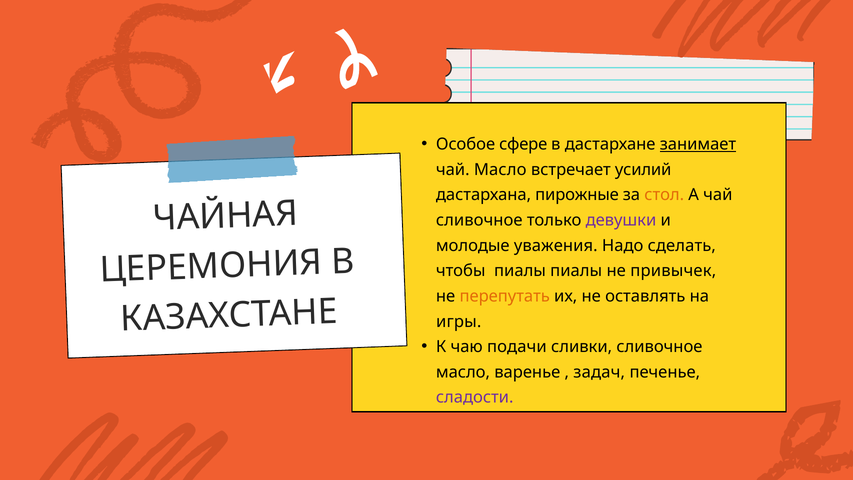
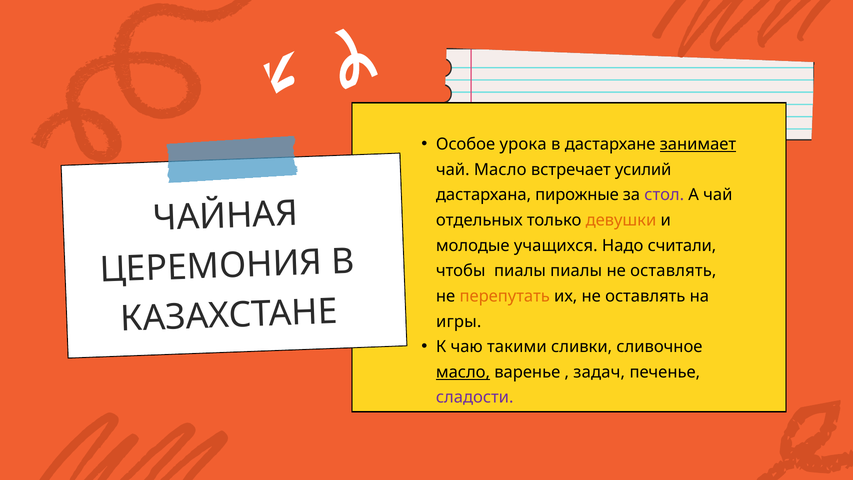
сфере: сфере -> урока (523, 144)
стол colour: orange -> purple (664, 195)
сливочное: сливочное -> отдельных (479, 220)
девушки colour: purple -> orange (621, 220)
уважения: уважения -> учащихся (556, 245)
сделать: сделать -> считали (682, 245)
привычек: привычек -> оставлять (673, 271)
подачи: подачи -> такими (517, 347)
масло underline: none -> present (463, 372)
